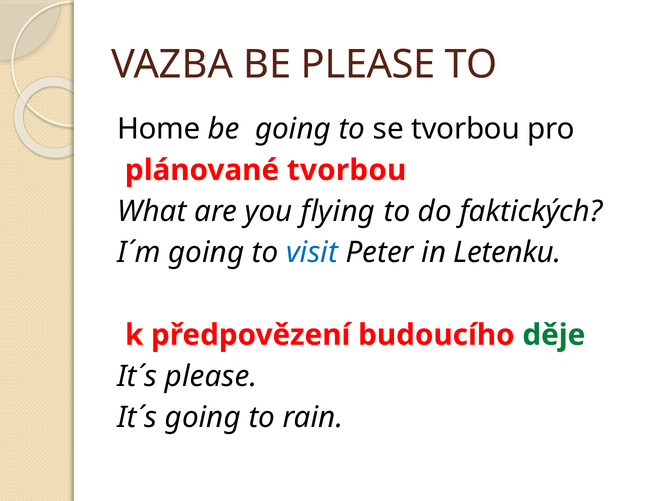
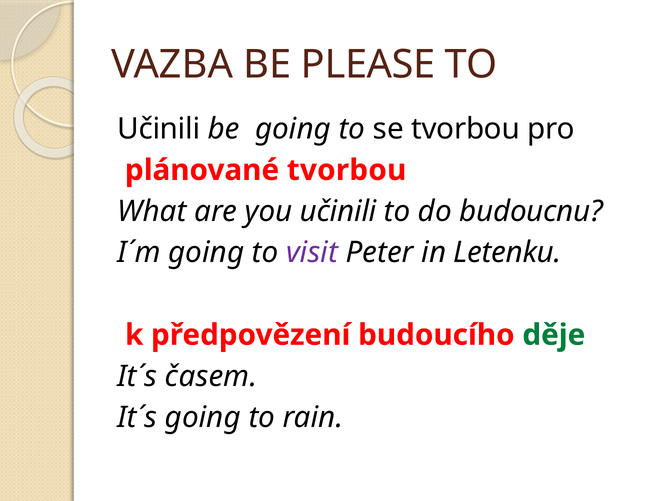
Home: Home -> Učinili (159, 129)
you flying: flying -> učinili (338, 211)
faktických: faktických -> budoucnu (531, 211)
visit colour: blue -> purple (312, 252)
It´s please: please -> časem (211, 376)
